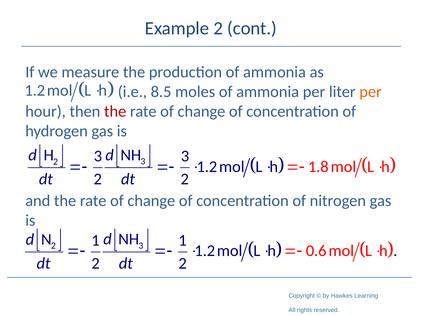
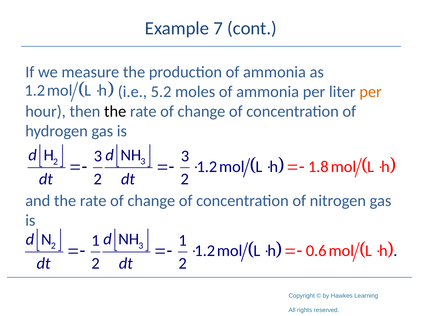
Example 2: 2 -> 7 (218, 28)
8.5: 8.5 -> 5.2 (161, 92)
the colour: red -> black (115, 112)
